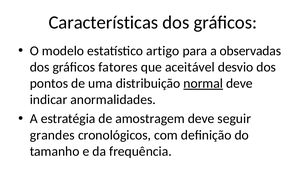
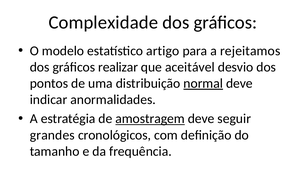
Características: Características -> Complexidade (103, 23)
observadas: observadas -> rejeitamos (250, 51)
fatores: fatores -> realizar (118, 67)
amostragem underline: none -> present (150, 119)
